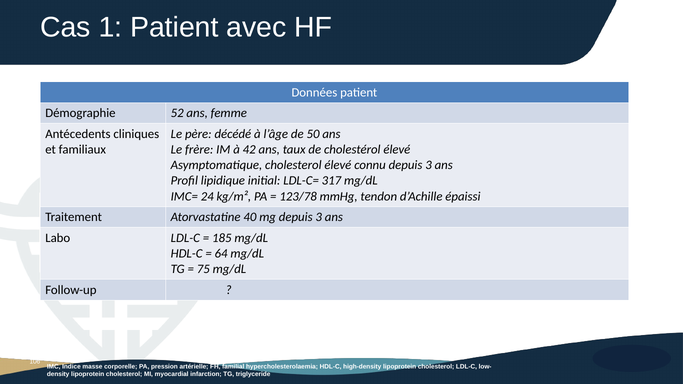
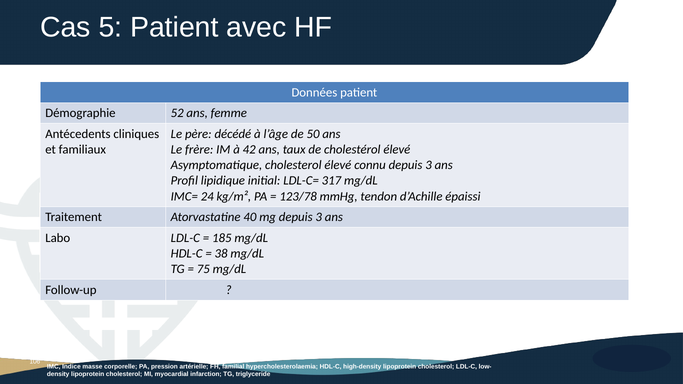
1: 1 -> 5 (110, 27)
64: 64 -> 38 (221, 254)
